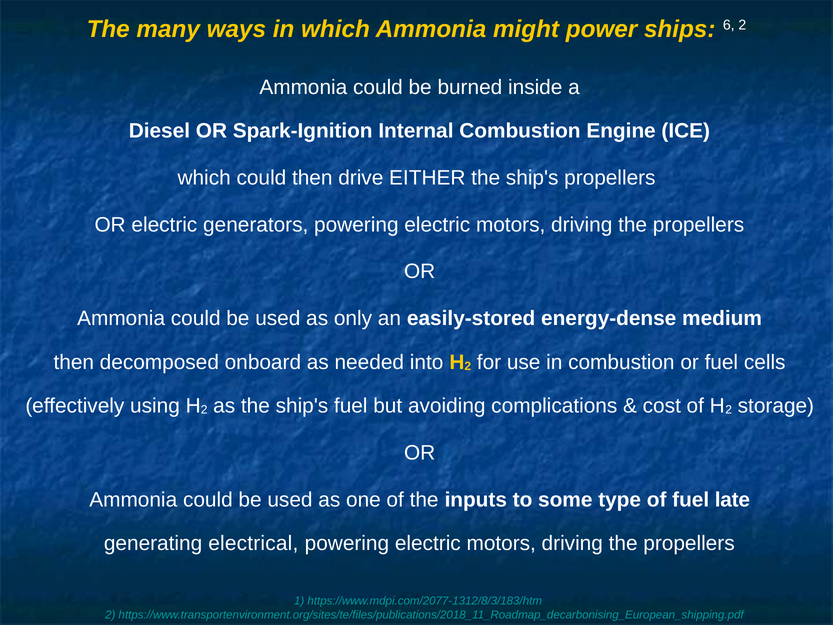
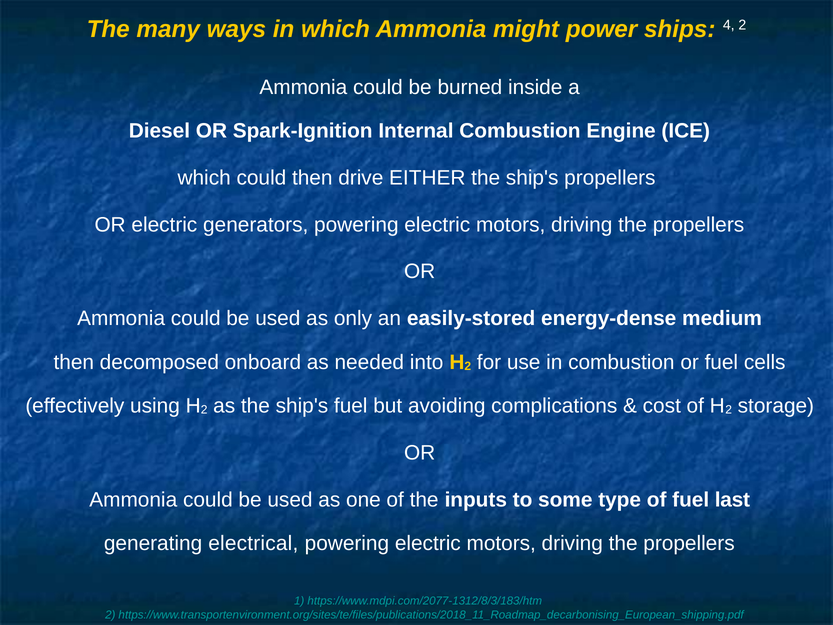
6: 6 -> 4 (729, 25)
late: late -> last (732, 499)
